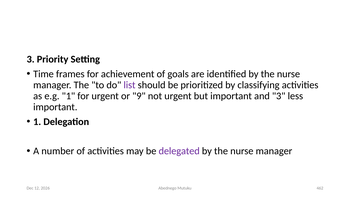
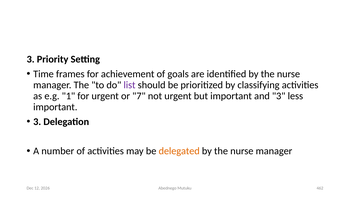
9: 9 -> 7 (139, 96)
1: 1 -> 3 (37, 122)
delegated colour: purple -> orange (179, 151)
